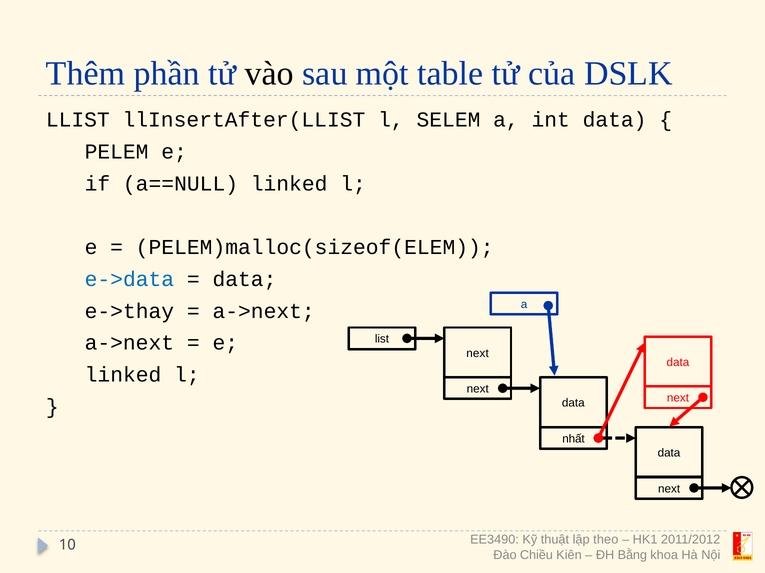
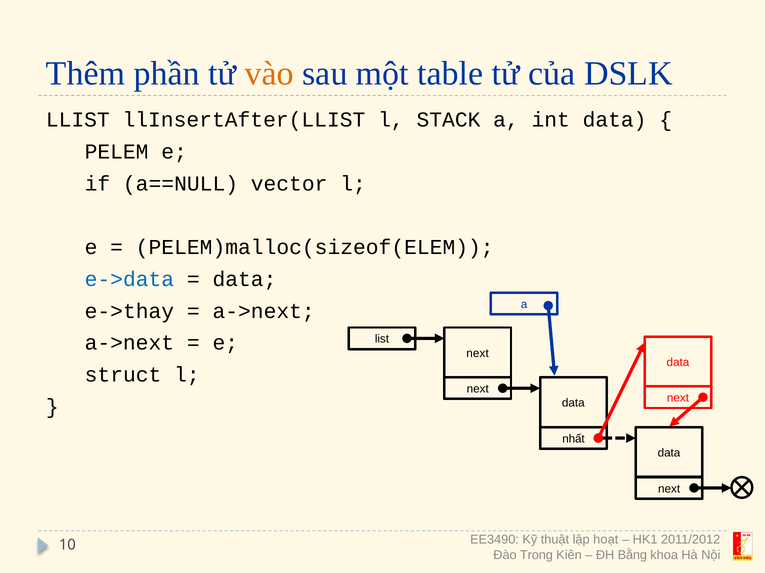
vào colour: black -> orange (269, 74)
SELEM: SELEM -> STACK (448, 120)
a==NULL linked: linked -> vector (289, 184)
linked: linked -> struct (123, 375)
theo: theo -> hoạt (606, 540)
Chiều: Chiều -> Trong (536, 556)
